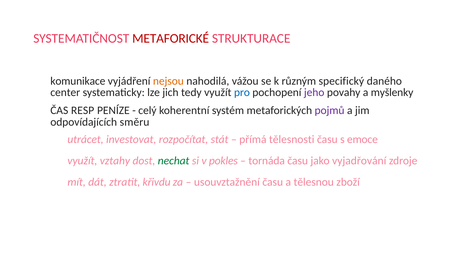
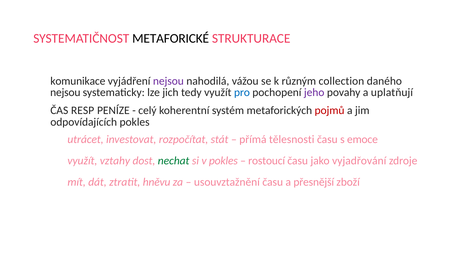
METAFORICKÉ colour: red -> black (171, 39)
nejsou colour: orange -> purple (168, 81)
specifický: specifický -> collection (341, 81)
center: center -> nejsou (65, 93)
myšlenky: myšlenky -> uplatňují (392, 93)
pojmů colour: purple -> red (330, 111)
odpovídajících směru: směru -> pokles (135, 122)
tornáda: tornáda -> rostoucí (267, 161)
křivdu: křivdu -> hněvu (157, 182)
tělesnou: tělesnou -> přesnější (314, 182)
